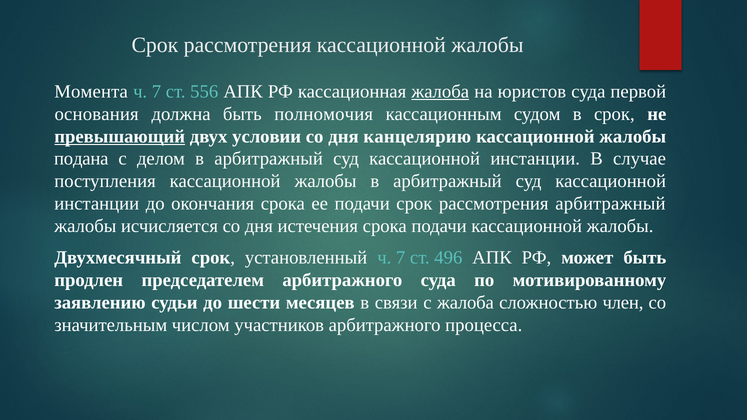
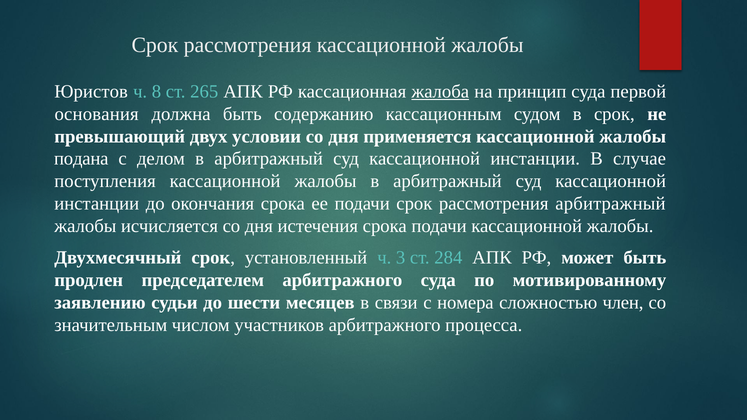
Момента: Момента -> Юристов (91, 92)
7: 7 -> 8 (157, 92)
556: 556 -> 265 (204, 92)
юристов: юристов -> принцип (532, 92)
полномочия: полномочия -> содержанию (324, 114)
превышающий underline: present -> none (120, 136)
канцелярию: канцелярию -> применяется (417, 136)
установленный ч 7: 7 -> 3 (401, 258)
496: 496 -> 284 (448, 258)
с жалоба: жалоба -> номера (465, 303)
